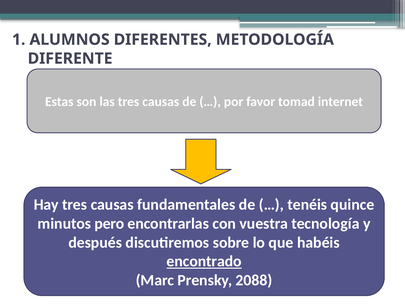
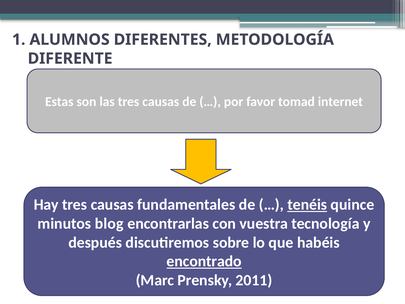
tenéis underline: none -> present (307, 204)
pero: pero -> blog (109, 223)
2088: 2088 -> 2011 (254, 280)
